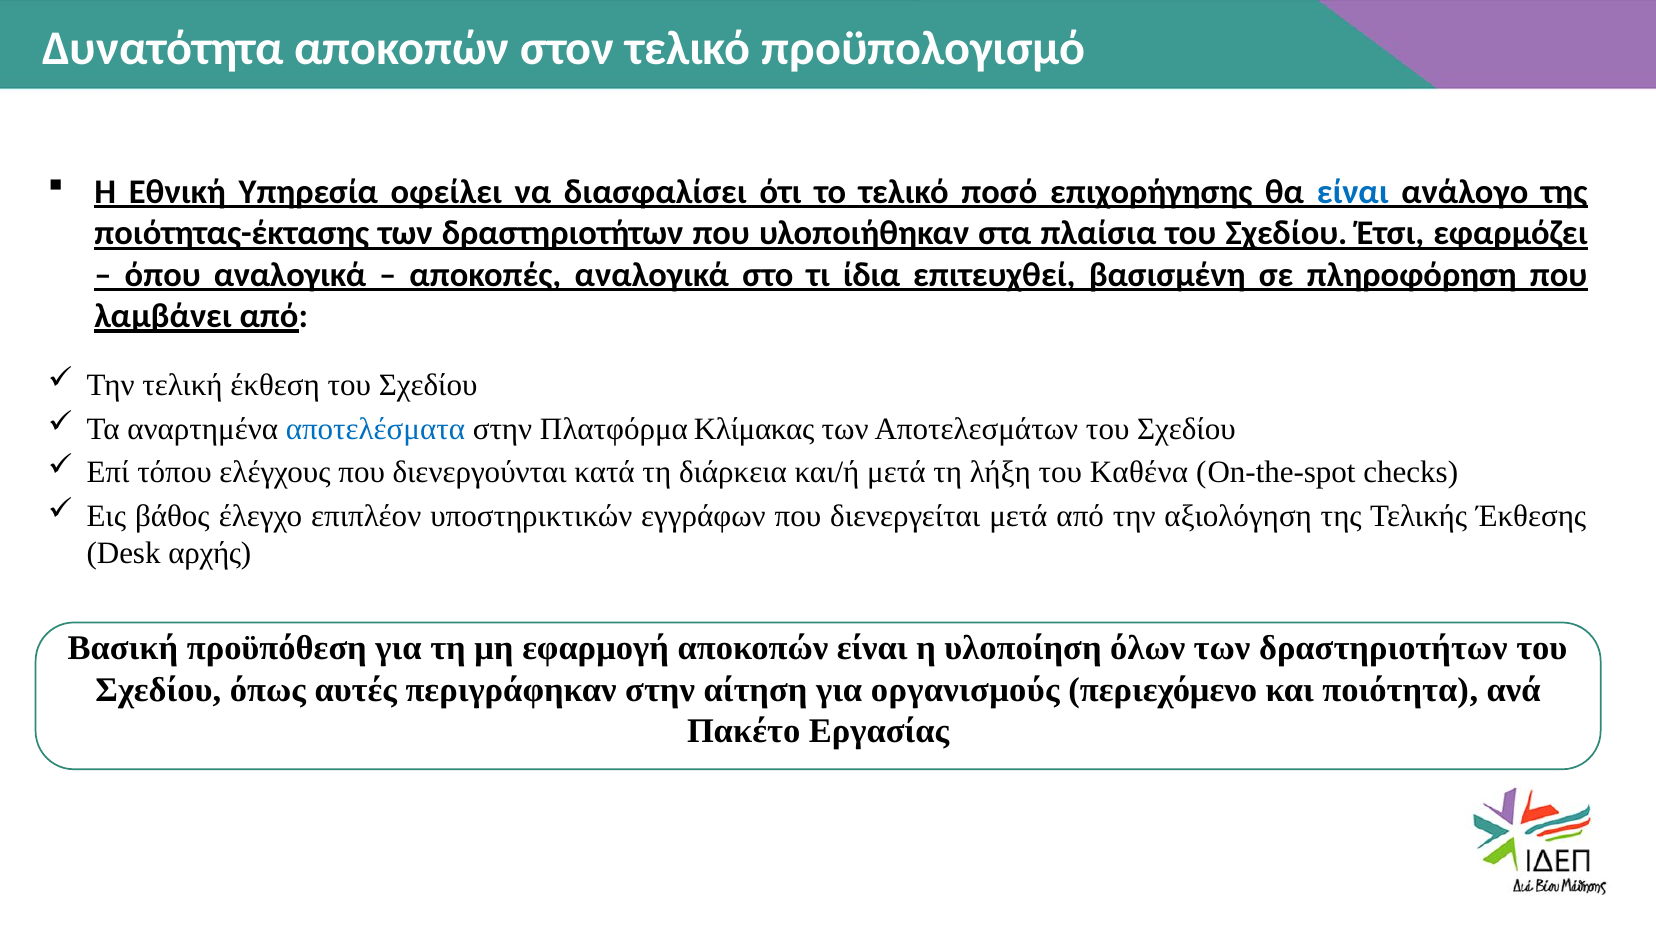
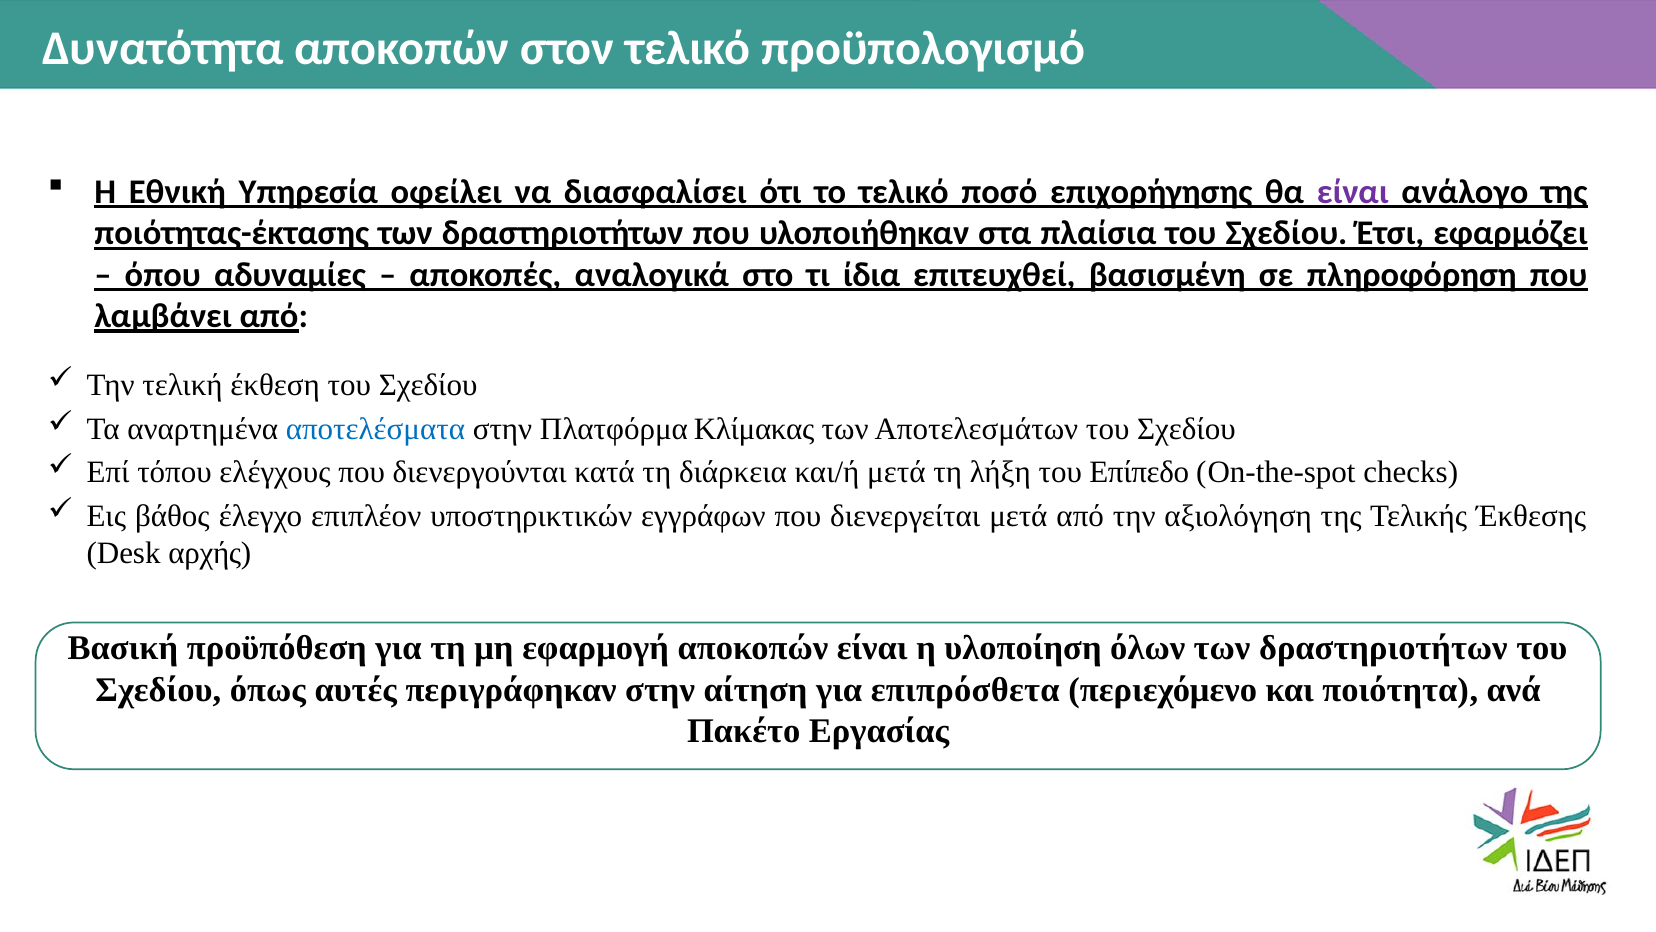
είναι colour: blue -> purple (1353, 192)
όπου αναλογικά: αναλογικά -> αδυναμίες (290, 275)
Καθένα: Καθένα -> Επίπεδο (1139, 472)
οργανισμούς: οργανισμούς -> επιπρόσθετα (965, 689)
